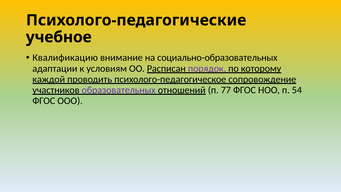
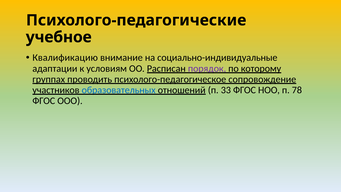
социально-образовательных: социально-образовательных -> социально-индивидуальные (217, 58)
каждой: каждой -> группах (49, 79)
образовательных colour: purple -> blue (119, 90)
77: 77 -> 33 (226, 90)
54: 54 -> 78 (297, 90)
